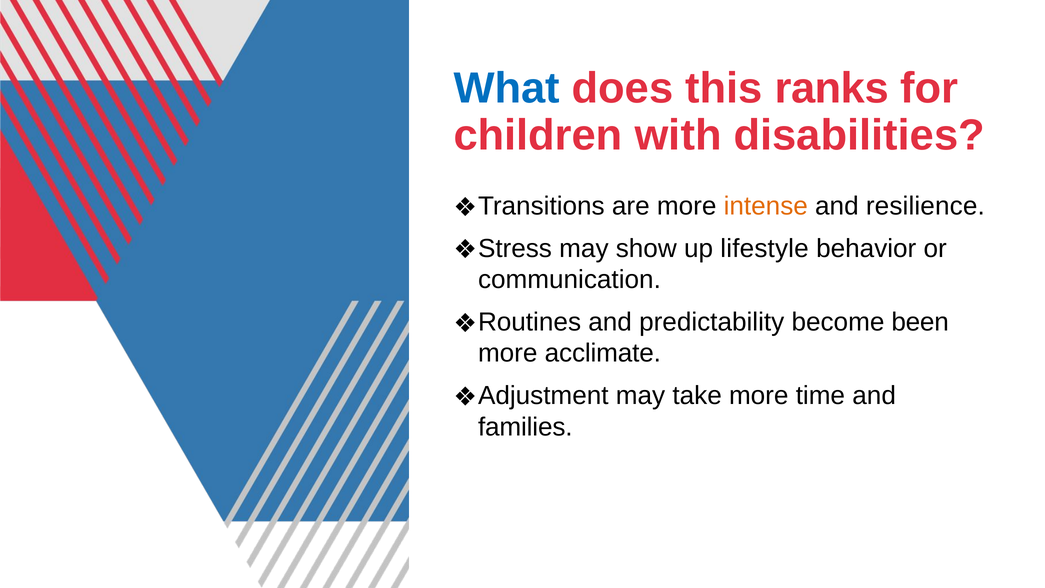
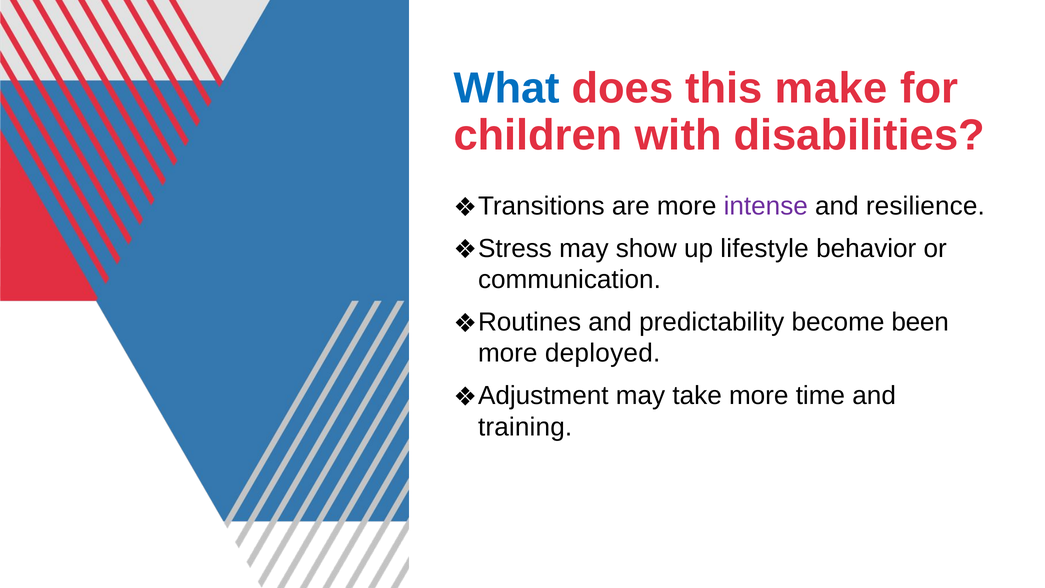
ranks: ranks -> make (831, 89)
intense colour: orange -> purple (766, 206)
acclimate: acclimate -> deployed (603, 353)
families: families -> training (525, 427)
